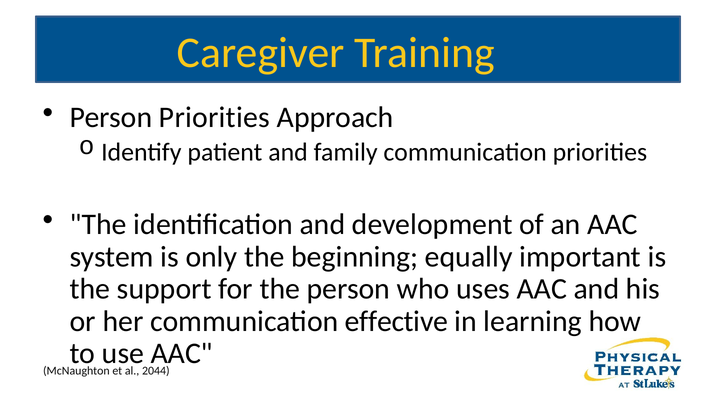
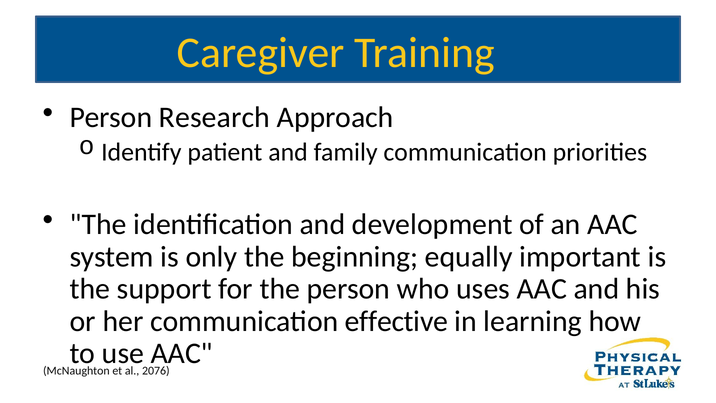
Person Priorities: Priorities -> Research (215, 118)
2044: 2044 -> 2076 (156, 371)
